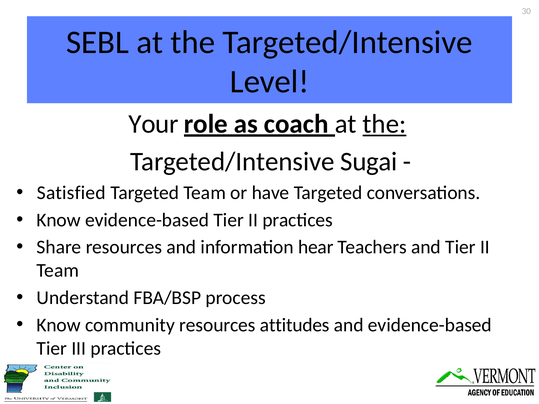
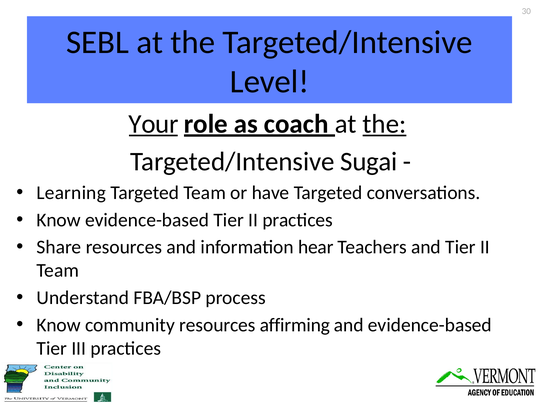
Your underline: none -> present (154, 124)
Satisfied: Satisfied -> Learning (71, 193)
attitudes: attitudes -> affirming (295, 325)
